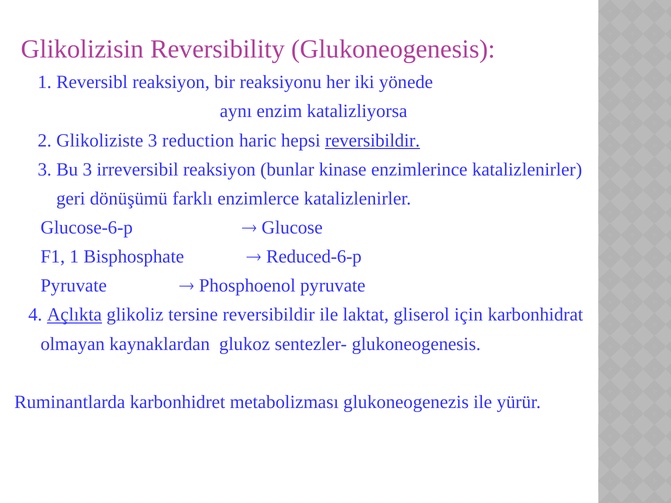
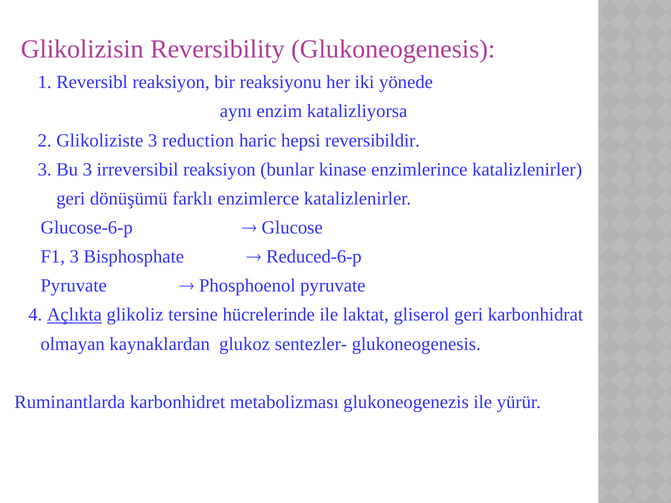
reversibildir underline: present -> none (373, 140)
F1 1: 1 -> 3 (74, 257)
tersine reversibildir: reversibildir -> hücrelerinde (269, 315)
gliserol için: için -> geri (469, 315)
